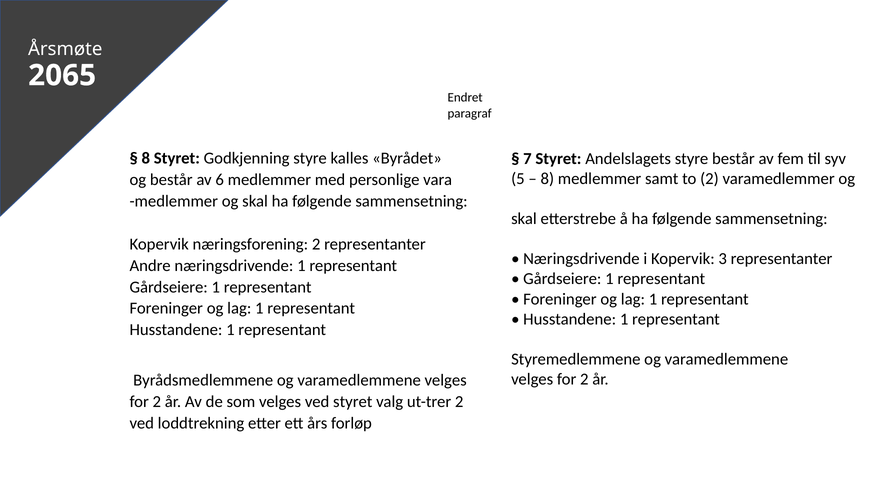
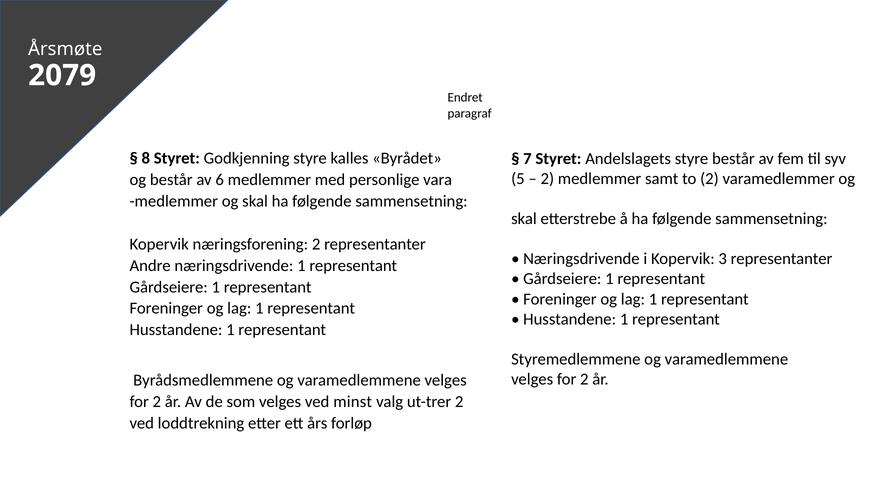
2065: 2065 -> 2079 (62, 75)
8: 8 -> 2 (547, 178)
ved styret: styret -> minst (353, 402)
